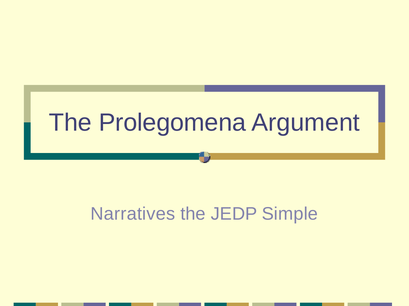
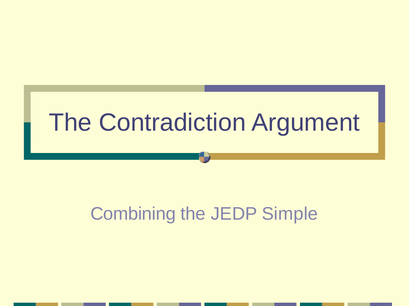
Prolegomena: Prolegomena -> Contradiction (172, 123)
Narratives: Narratives -> Combining (133, 214)
